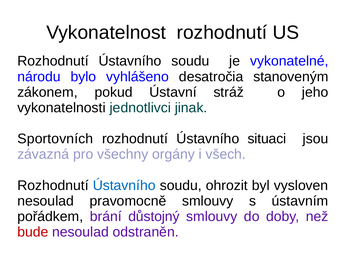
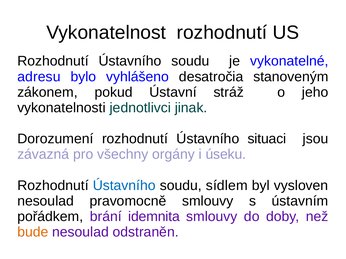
národu: národu -> adresu (39, 77)
Sportovních: Sportovních -> Dorozumení (55, 139)
všech: všech -> úseku (226, 155)
ohrozit: ohrozit -> sídlem (227, 186)
důstojný: důstojný -> idemnita (154, 217)
bude colour: red -> orange (33, 233)
